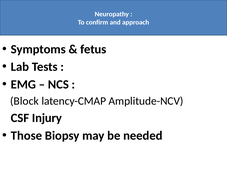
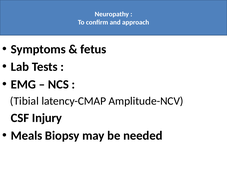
Block: Block -> Tibial (24, 101)
Those: Those -> Meals (27, 136)
